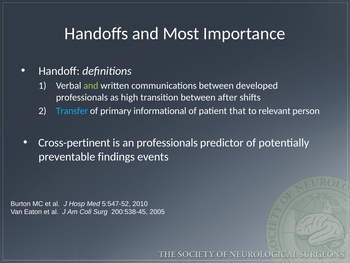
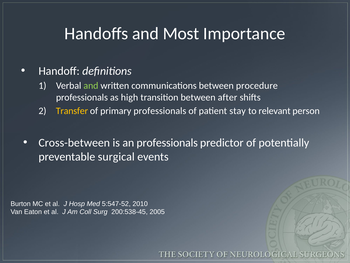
developed: developed -> procedure (257, 85)
Transfer colour: light blue -> yellow (72, 111)
primary informational: informational -> professionals (160, 111)
that: that -> stay (238, 111)
Cross-pertinent: Cross-pertinent -> Cross-between (74, 142)
findings: findings -> surgical (116, 156)
